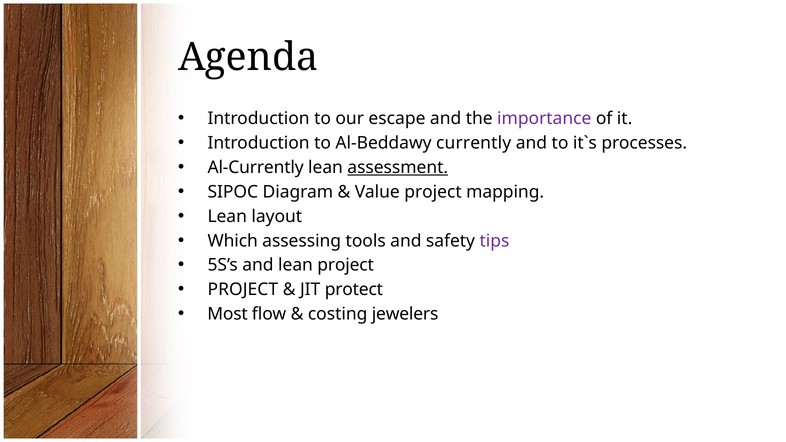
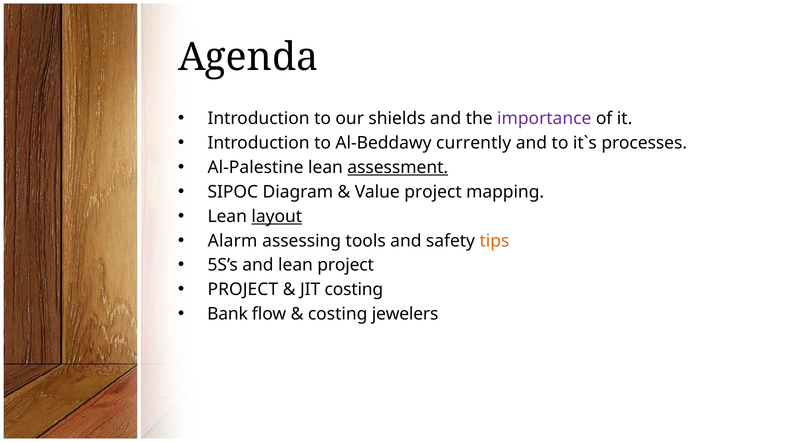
escape: escape -> shields (397, 119)
Al-Currently: Al-Currently -> Al-Palestine (256, 168)
layout underline: none -> present (277, 216)
Which: Which -> Alarm (233, 241)
tips colour: purple -> orange (494, 241)
JIT protect: protect -> costing (354, 290)
Most: Most -> Bank (228, 314)
